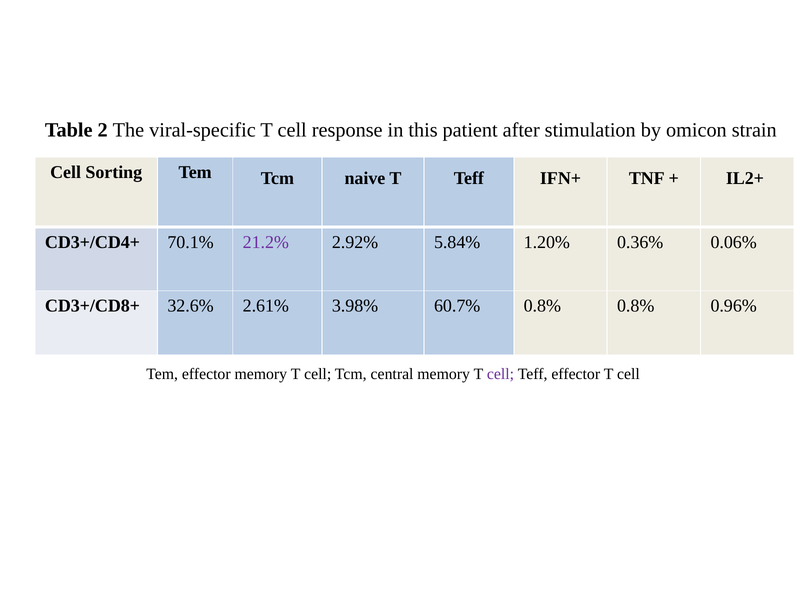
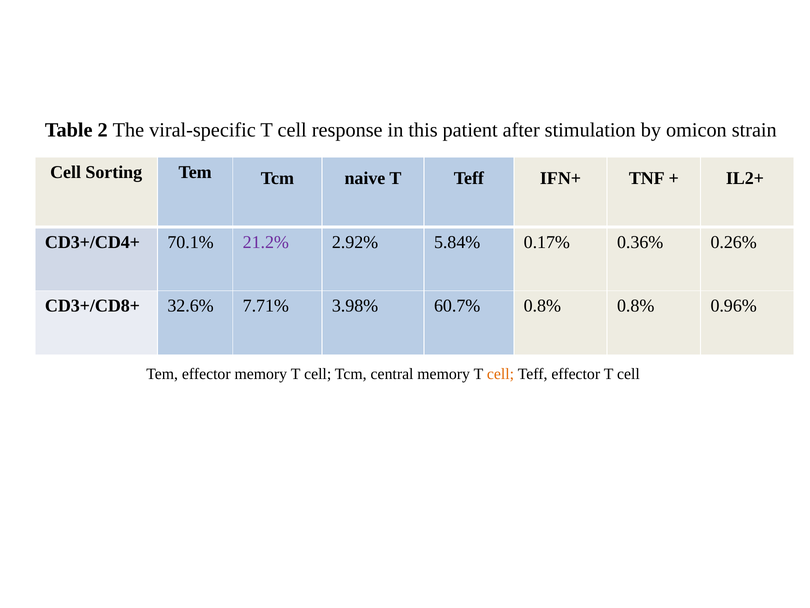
1.20%: 1.20% -> 0.17% (547, 242)
0.06%: 0.06% -> 0.26% (734, 242)
2.61%: 2.61% -> 7.71% (266, 306)
cell colour: purple -> orange (501, 374)
